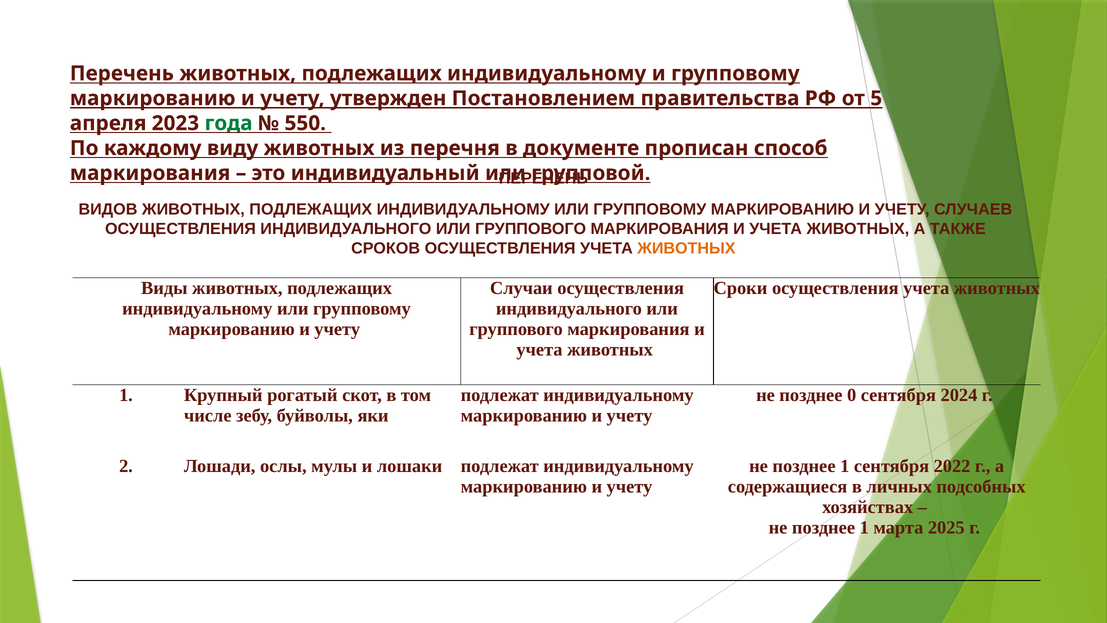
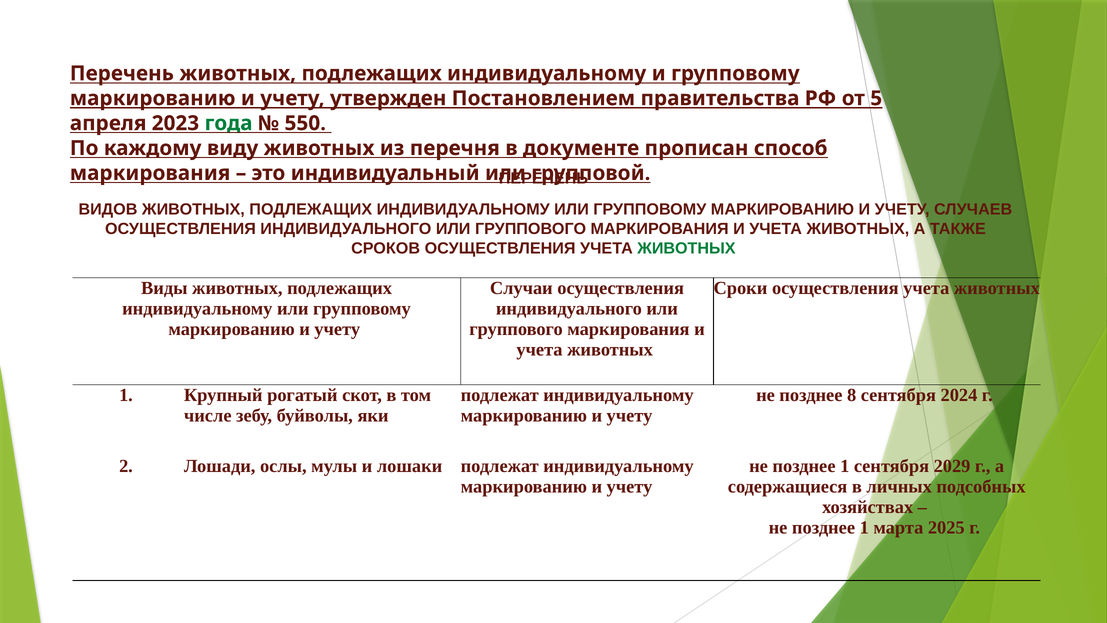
ЖИВОТНЫХ colour: orange -> green (686, 248)
0: 0 -> 8 (852, 395)
2022: 2022 -> 2029 (952, 466)
